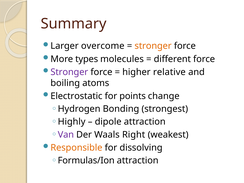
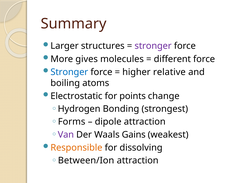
overcome: overcome -> structures (103, 46)
stronger colour: orange -> purple (153, 46)
types: types -> gives (87, 59)
Stronger colour: purple -> blue (69, 72)
Highly: Highly -> Forms (72, 122)
Right: Right -> Gains (134, 135)
Formulas/Ion: Formulas/Ion -> Between/Ion (86, 160)
